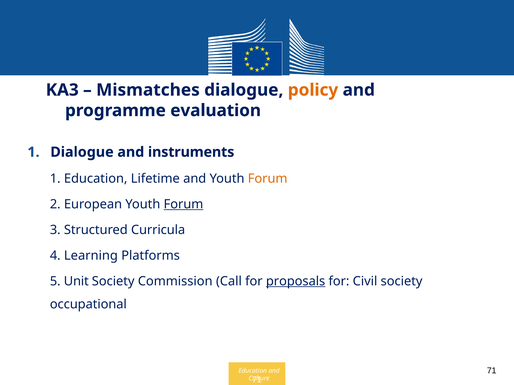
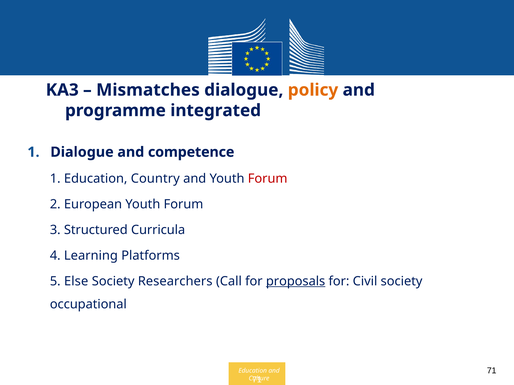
evaluation: evaluation -> integrated (216, 111)
instruments: instruments -> competence (191, 152)
Lifetime: Lifetime -> Country (155, 179)
Forum colour: orange -> red (268, 179)
Forum underline: present -> none (183, 204)
Unit: Unit -> Else (76, 282)
Commission: Commission -> Researchers (175, 282)
